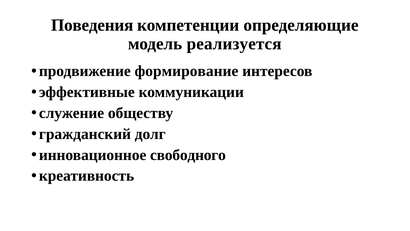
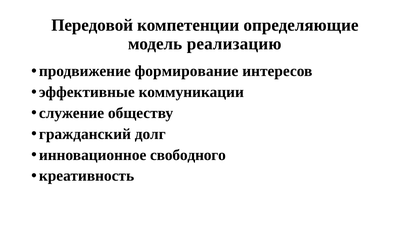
Поведения: Поведения -> Передовой (92, 25)
реализуется: реализуется -> реализацию (234, 44)
